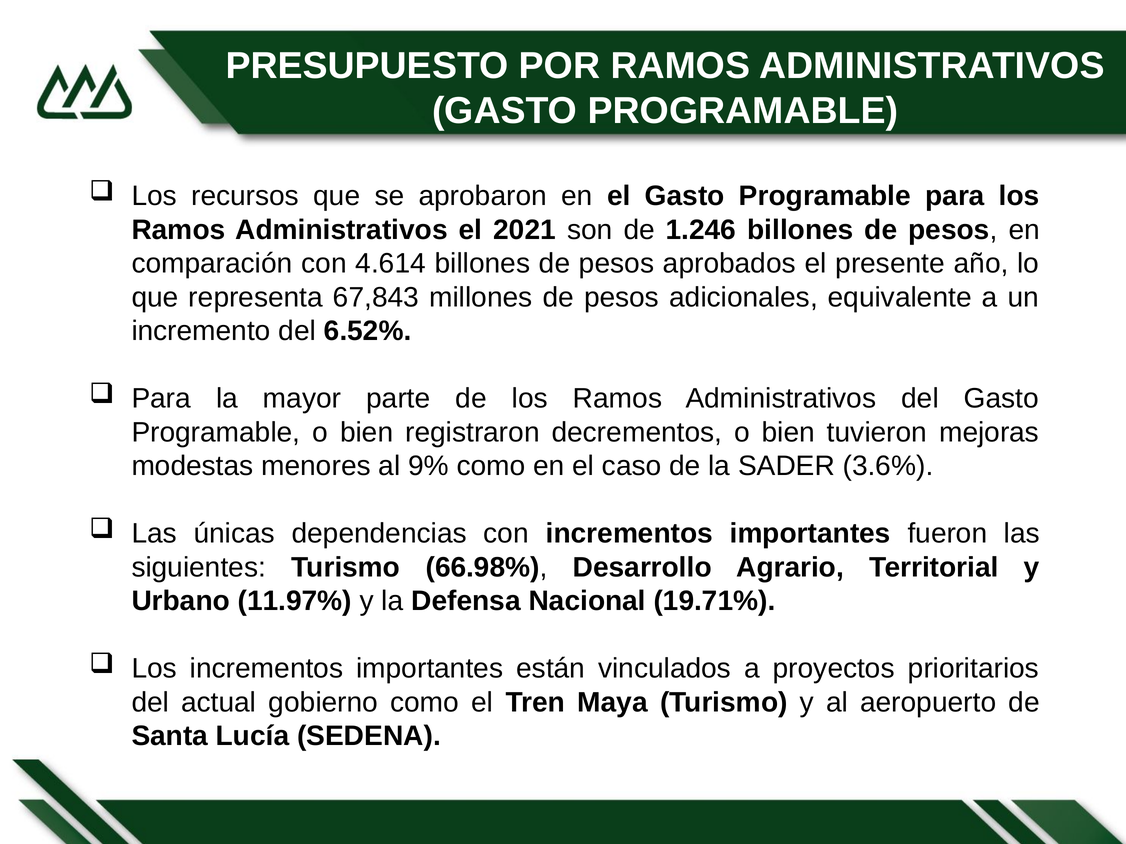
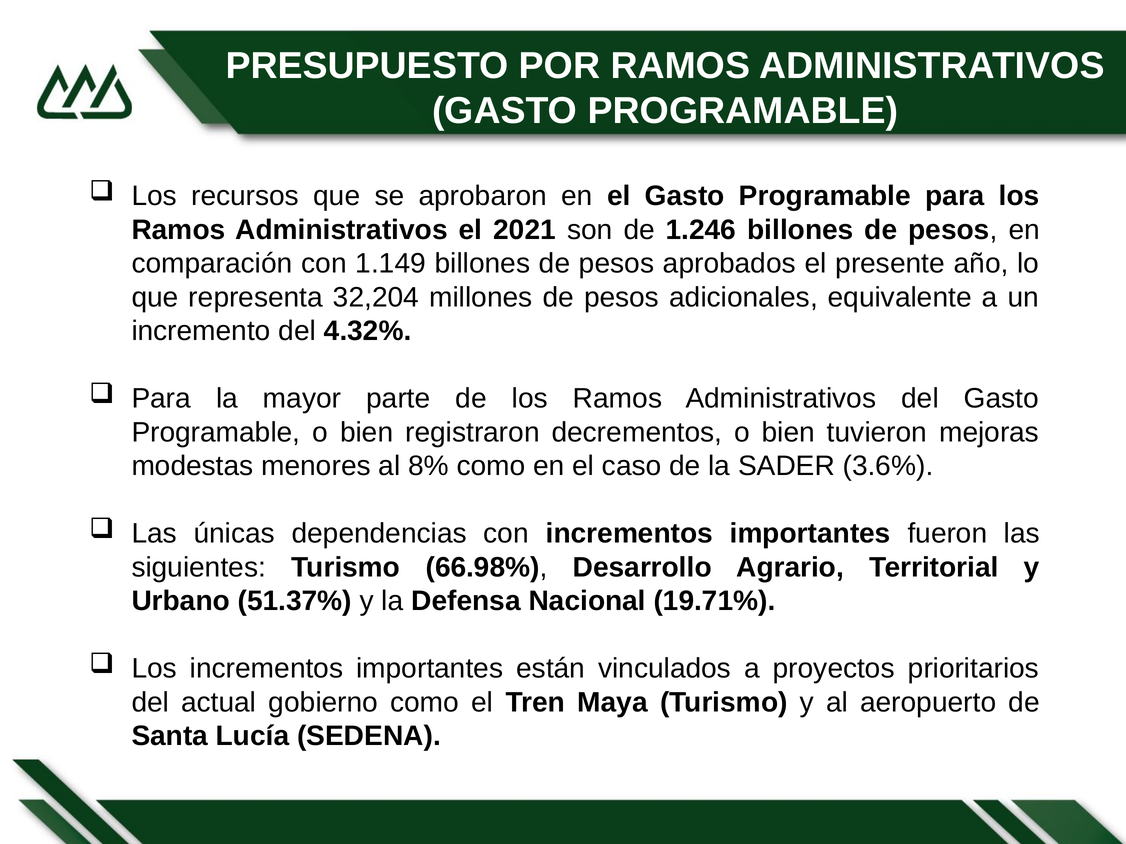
4.614: 4.614 -> 1.149 (391, 264)
67,843: 67,843 -> 32,204 (376, 297)
6.52%: 6.52% -> 4.32% (368, 331)
9%: 9% -> 8% (428, 466)
11.97%: 11.97% -> 51.37% (295, 601)
